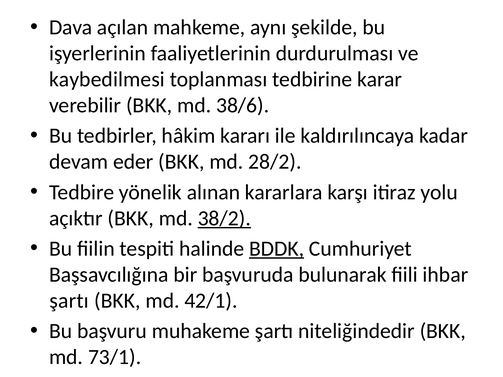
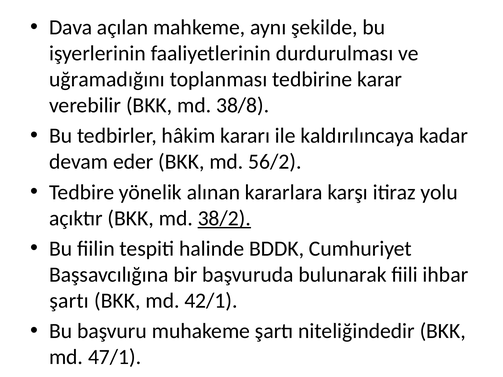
kaybedilmesi: kaybedilmesi -> uğramadığını (107, 79)
38/6: 38/6 -> 38/8 (243, 105)
28/2: 28/2 -> 56/2 (275, 162)
BDDK underline: present -> none (277, 249)
73/1: 73/1 -> 47/1 (115, 357)
